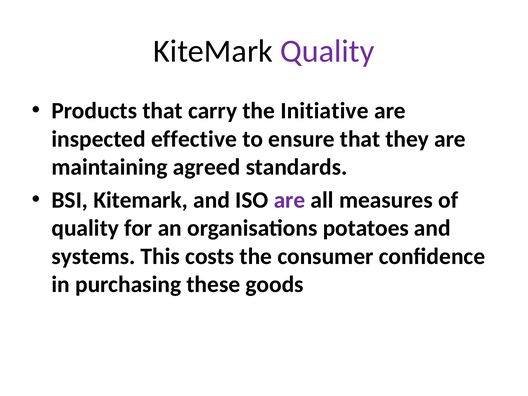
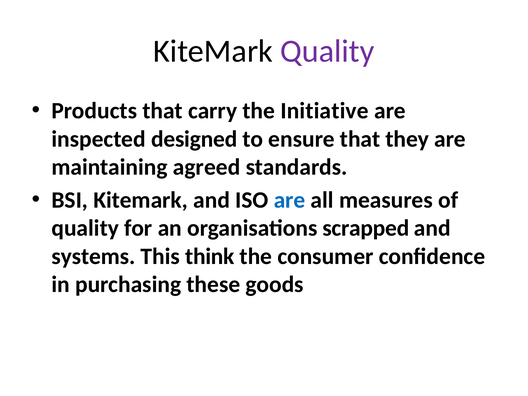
effective: effective -> designed (194, 139)
are colour: purple -> blue (290, 200)
potatoes: potatoes -> scrapped (366, 228)
costs: costs -> think (210, 256)
